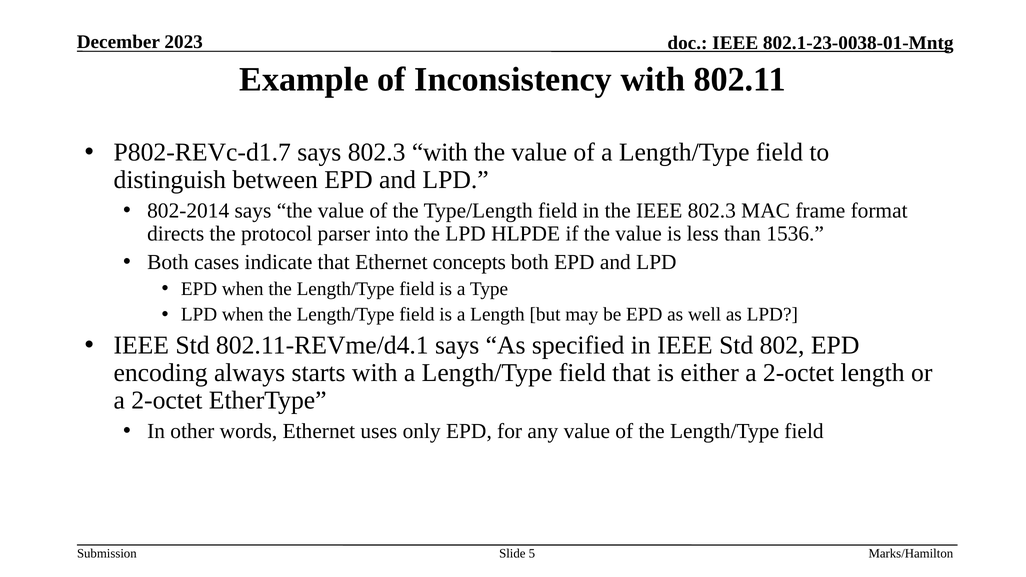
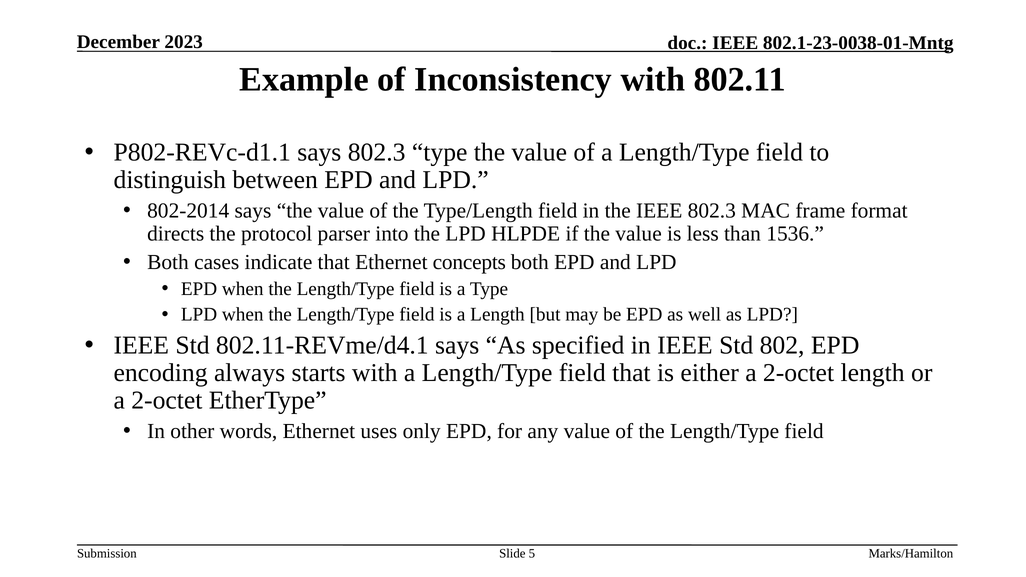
P802-REVc-d1.7: P802-REVc-d1.7 -> P802-REVc-d1.1 (202, 152)
802.3 with: with -> type (440, 152)
